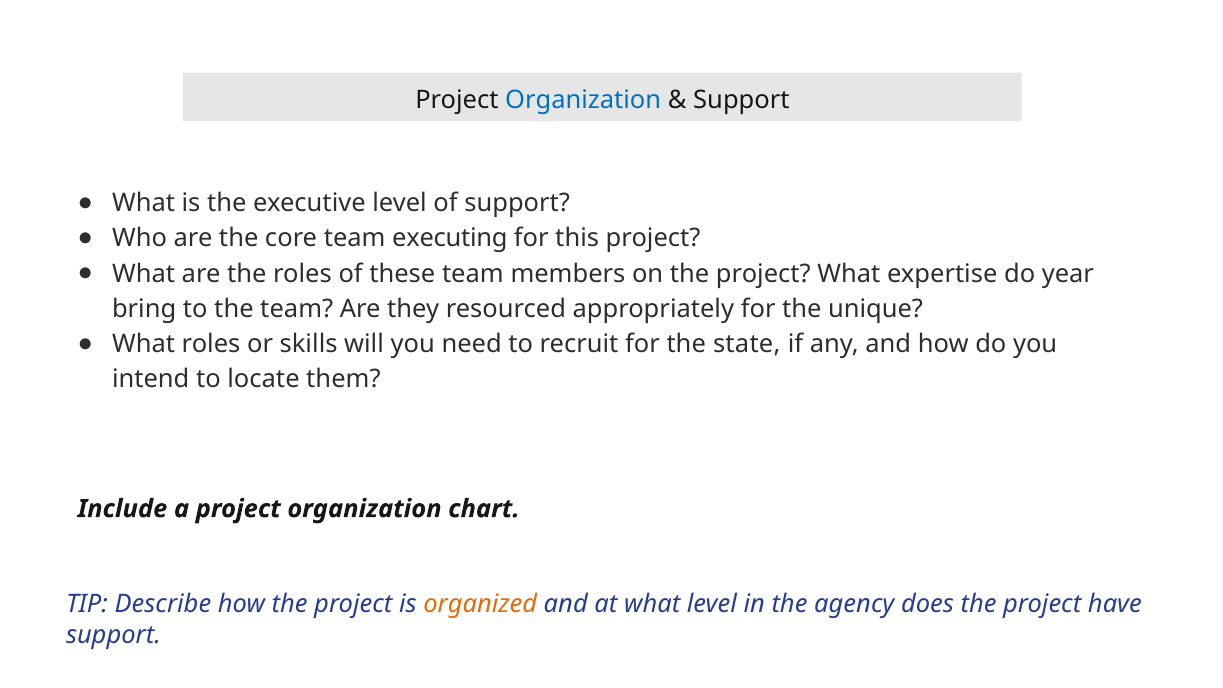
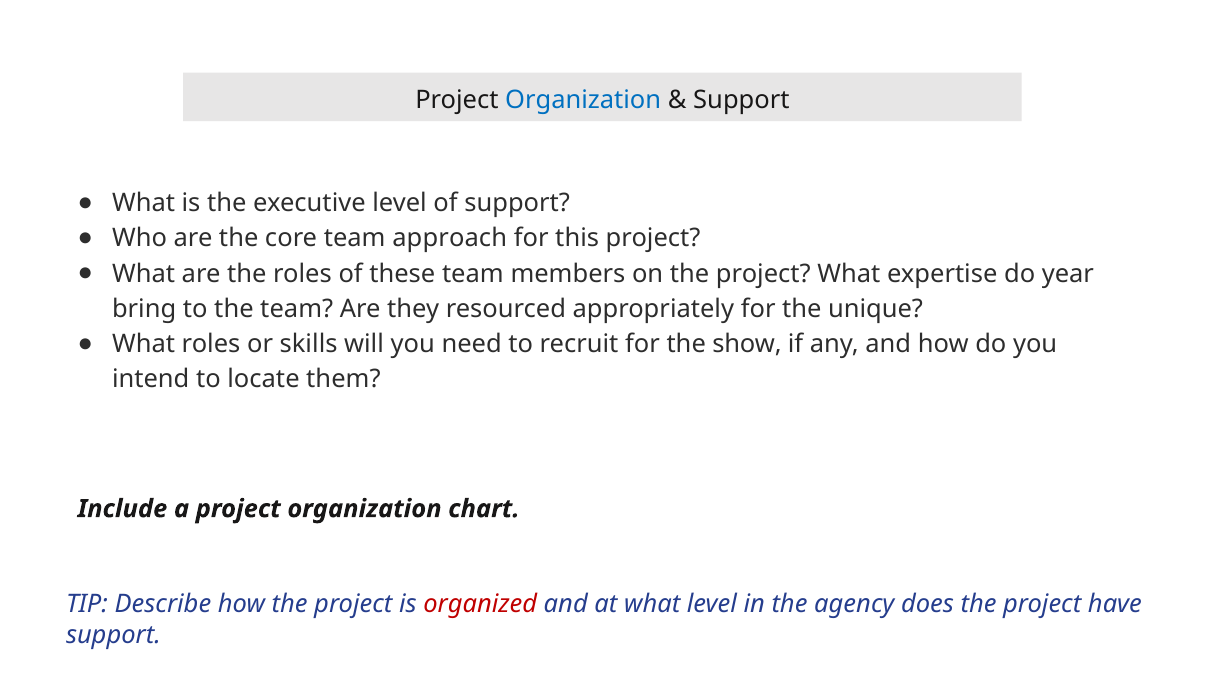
executing: executing -> approach (450, 238)
state: state -> show (747, 344)
organized colour: orange -> red (480, 605)
